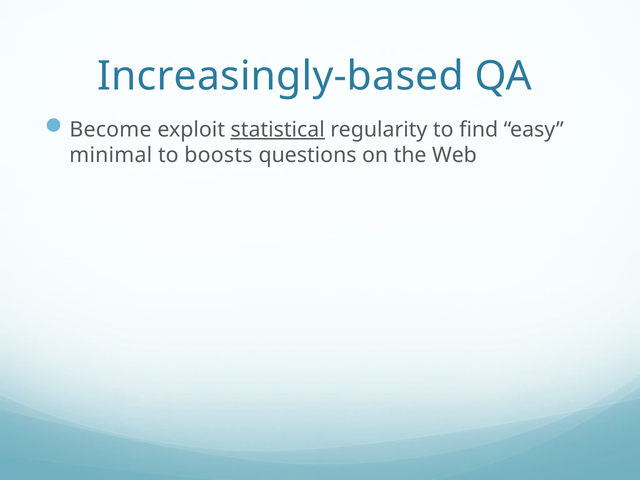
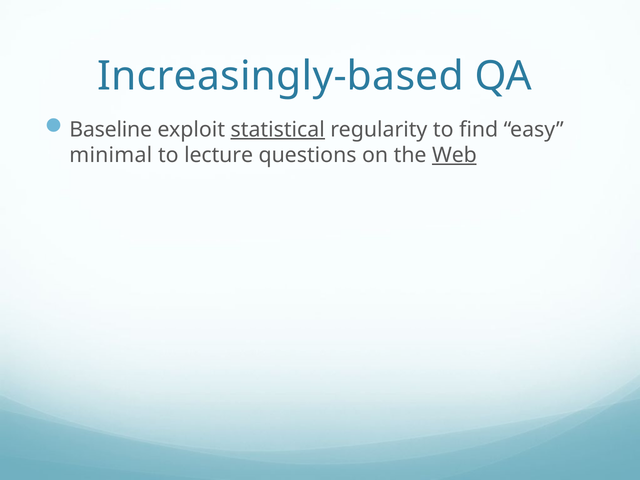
Become: Become -> Baseline (111, 129)
boosts: boosts -> lecture (219, 155)
Web underline: none -> present (454, 155)
